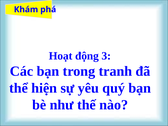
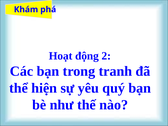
3: 3 -> 2 (106, 56)
